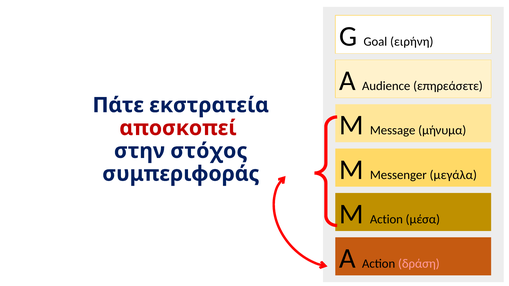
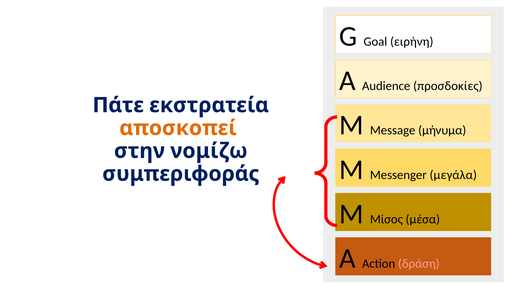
επηρεάσετε: επηρεάσετε -> προσδοκίες (448, 86)
αποσκοπεί colour: red -> orange (178, 128)
στόχος: στόχος -> νομίζω (209, 151)
M Action: Action -> Μίσος (386, 219)
